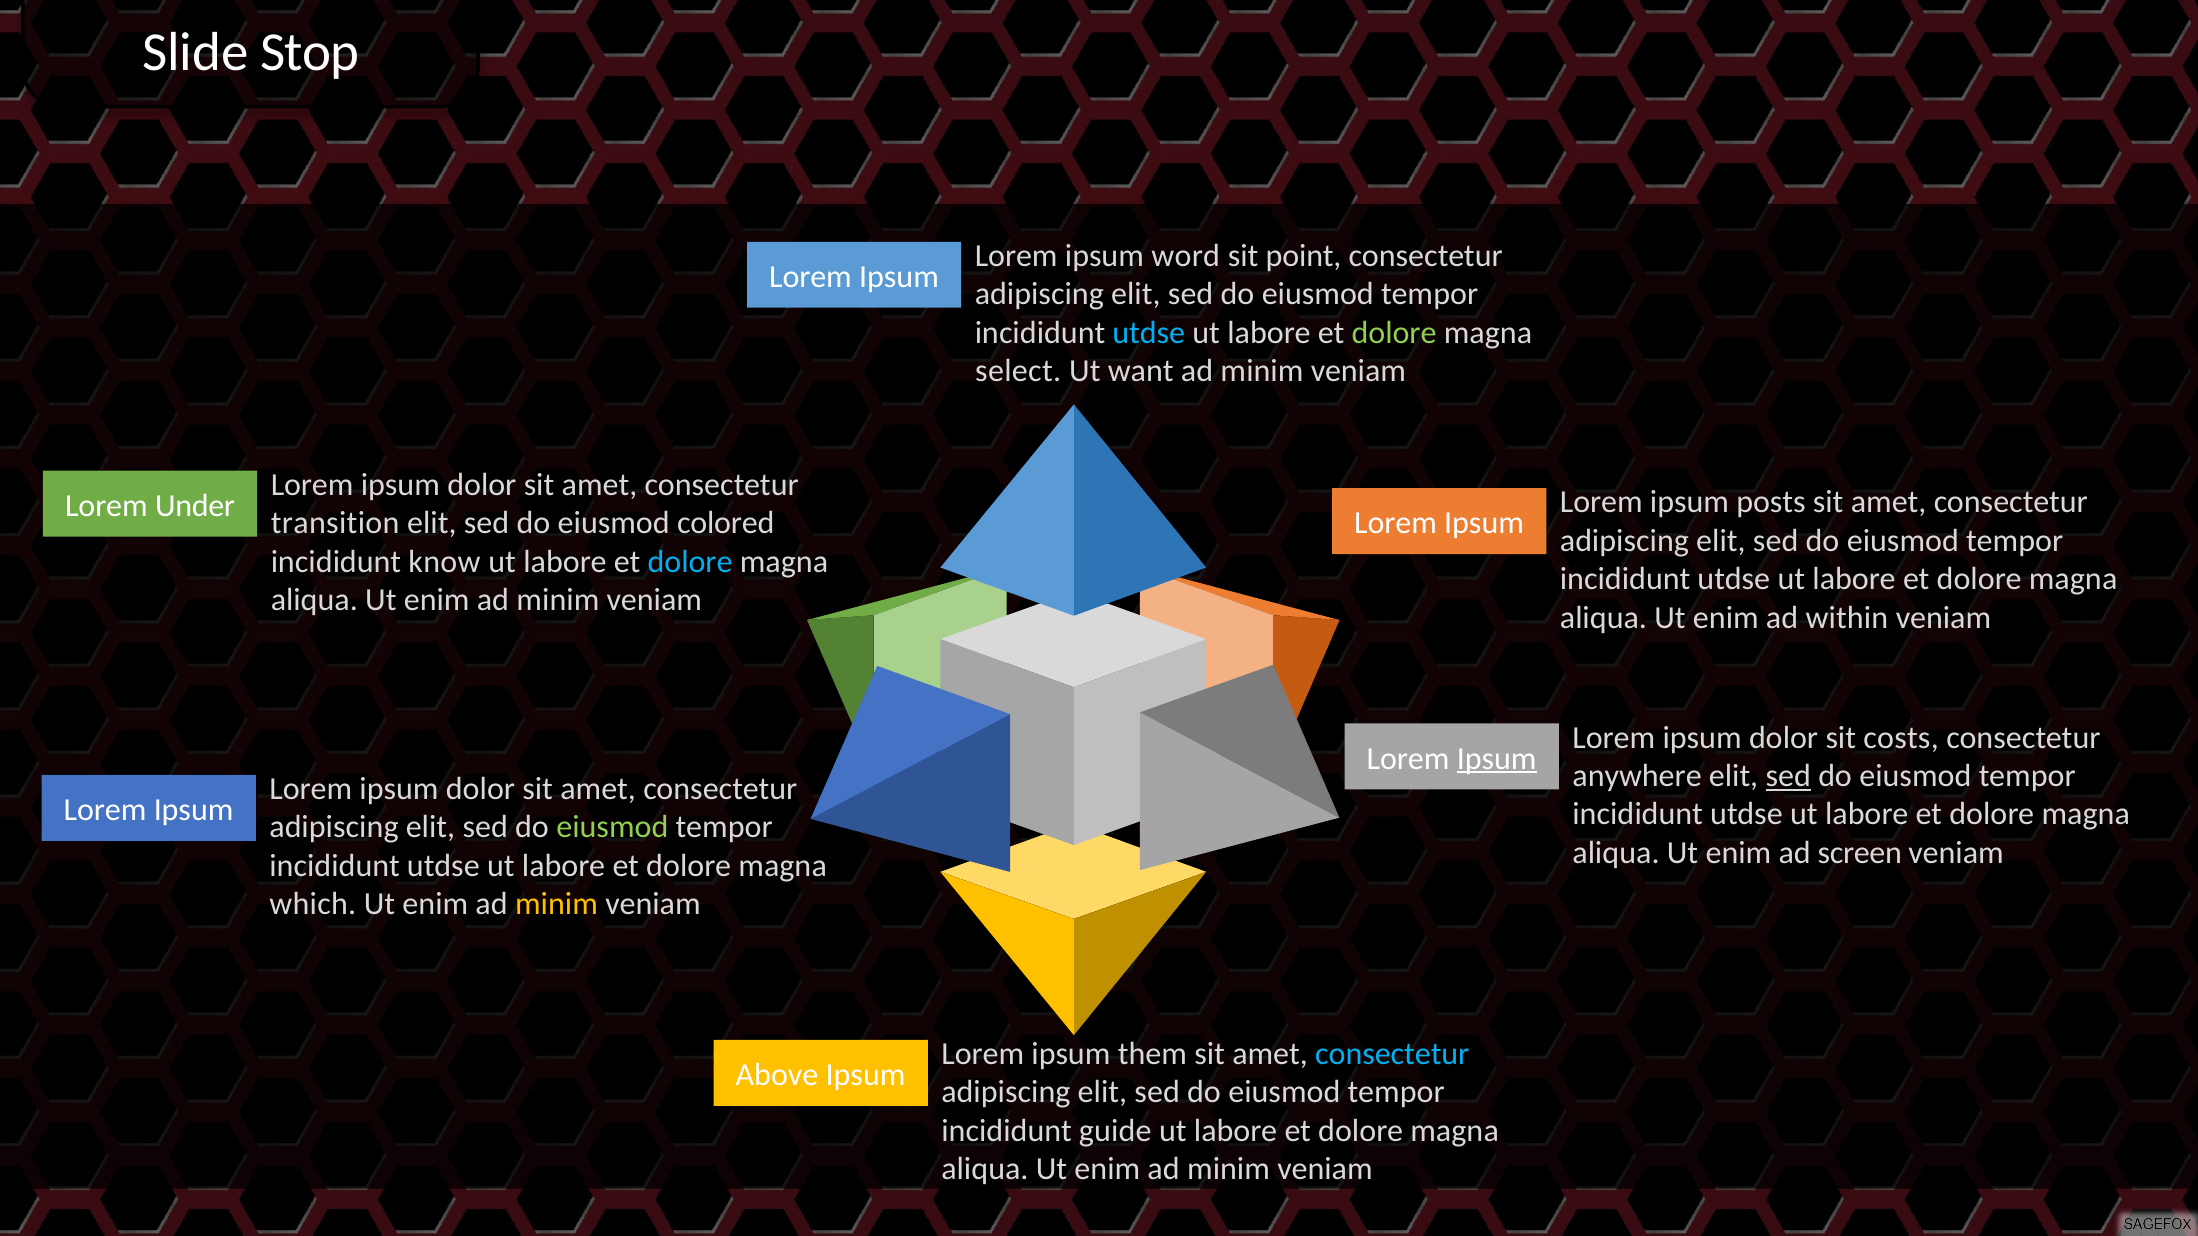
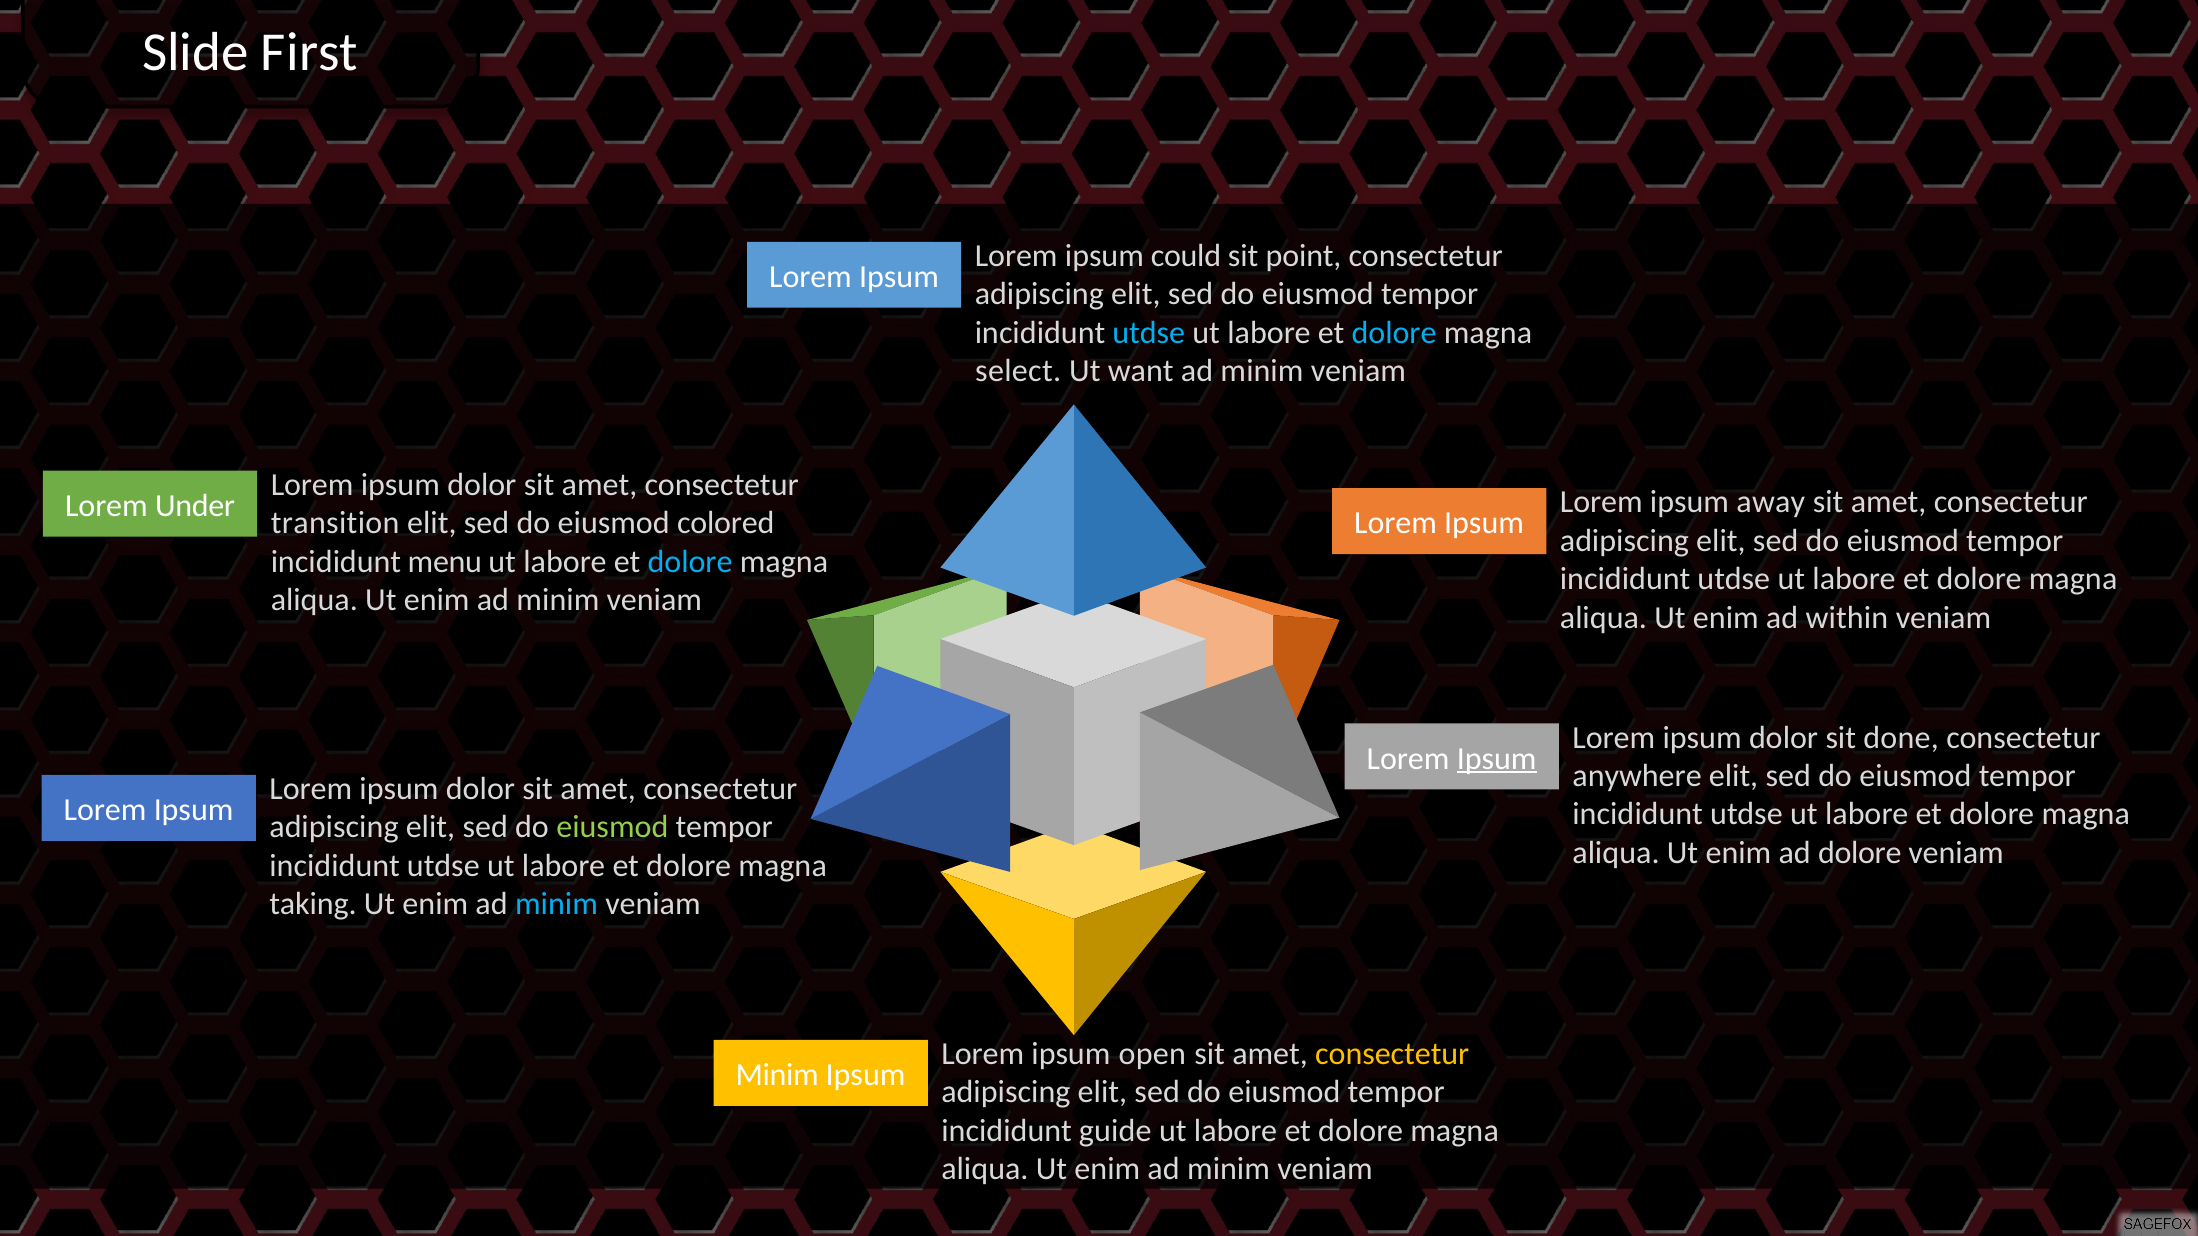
Stop: Stop -> First (310, 52)
word: word -> could (1186, 256)
dolore colour: light green -> light blue (1394, 333)
posts: posts -> away (1771, 502)
know: know -> menu (445, 562)
costs: costs -> done (1901, 738)
sed underline: present -> none (1788, 776)
ad screen: screen -> dolore (1860, 853)
which: which -> taking (313, 905)
minim colour: yellow -> light blue (556, 905)
them: them -> open (1152, 1054)
consectetur colour: light blue -> yellow (1392, 1054)
Above: Above -> Minim (777, 1075)
